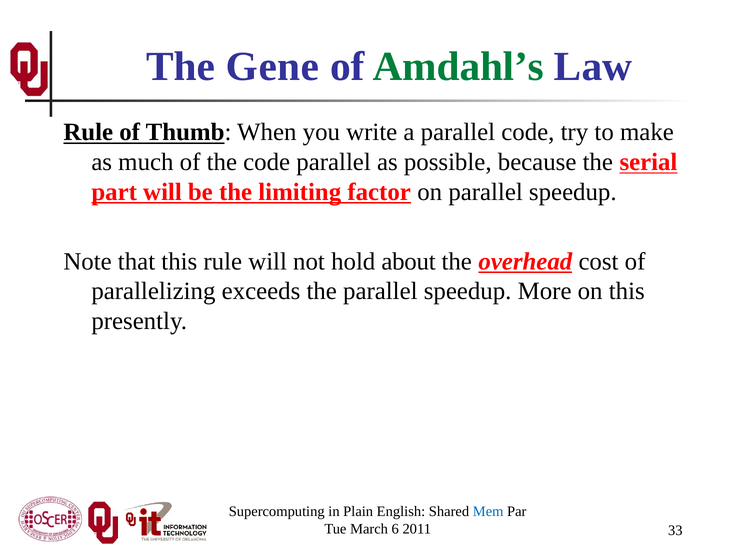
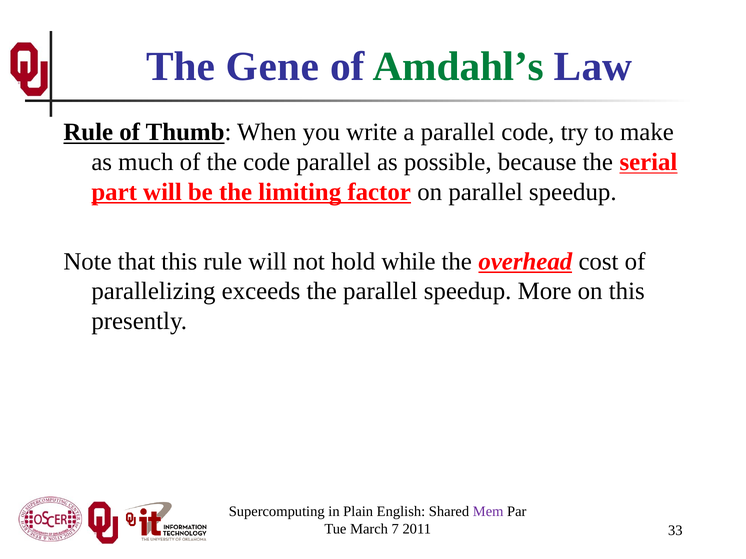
about: about -> while (409, 262)
Mem colour: blue -> purple (488, 512)
6: 6 -> 7 (395, 529)
